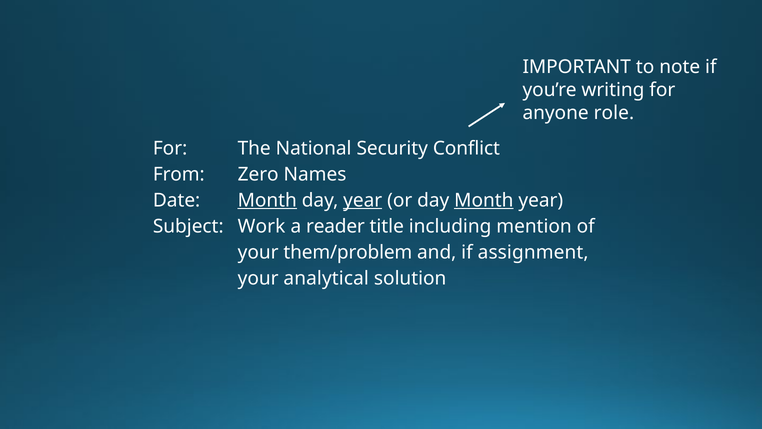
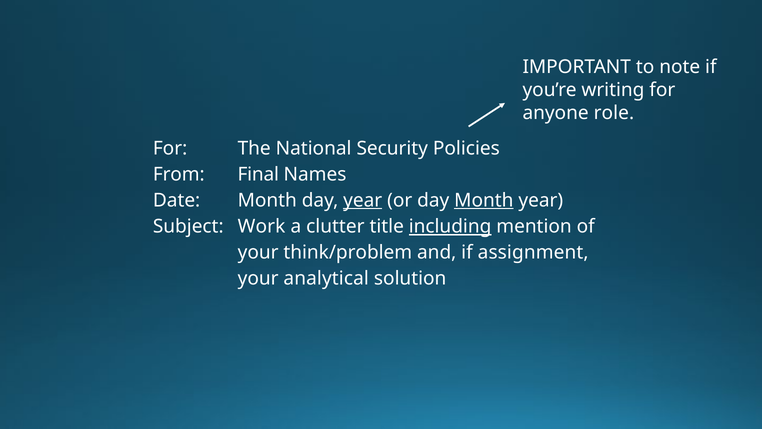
Conflict: Conflict -> Policies (466, 148)
Zero: Zero -> Final (258, 174)
Month underline: present -> none (267, 200)
reader: reader -> clutter (335, 226)
including underline: none -> present (450, 226)
them/problem: them/problem -> think/problem (348, 252)
